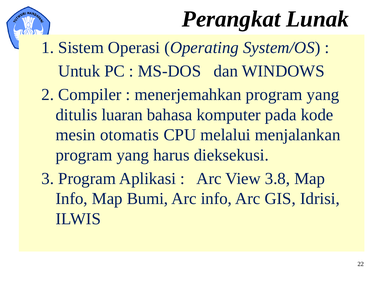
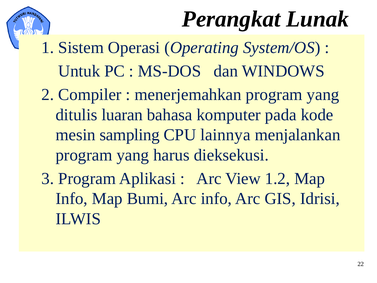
otomatis: otomatis -> sampling (130, 135)
melalui: melalui -> lainnya (225, 135)
3.8: 3.8 -> 1.2 (277, 178)
